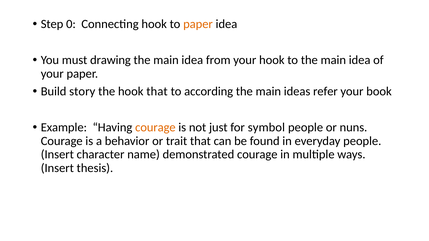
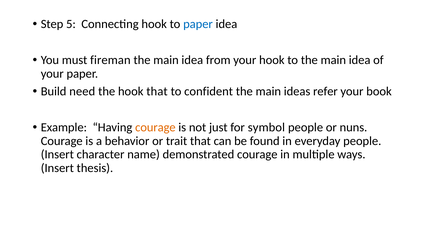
0: 0 -> 5 (71, 24)
paper colour: orange -> blue (198, 24)
drawing: drawing -> fireman (110, 60)
story: story -> need (82, 92)
according: according -> confident (209, 92)
